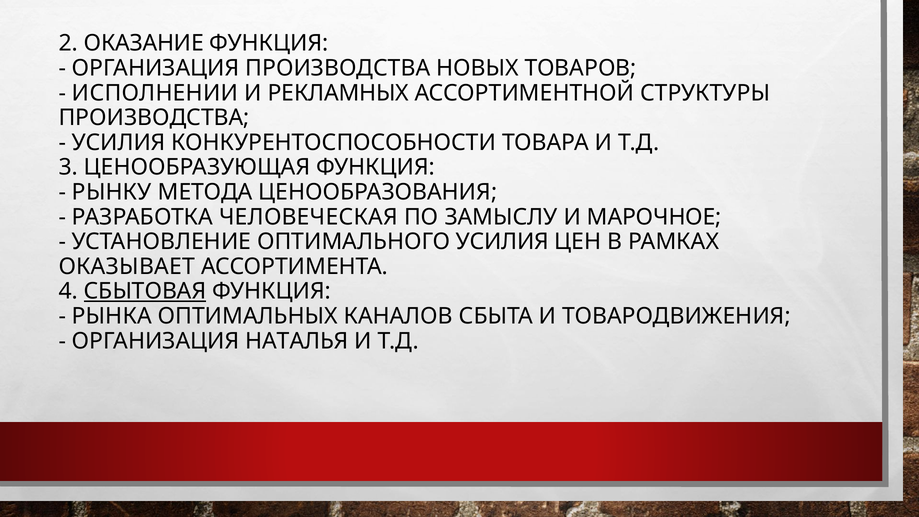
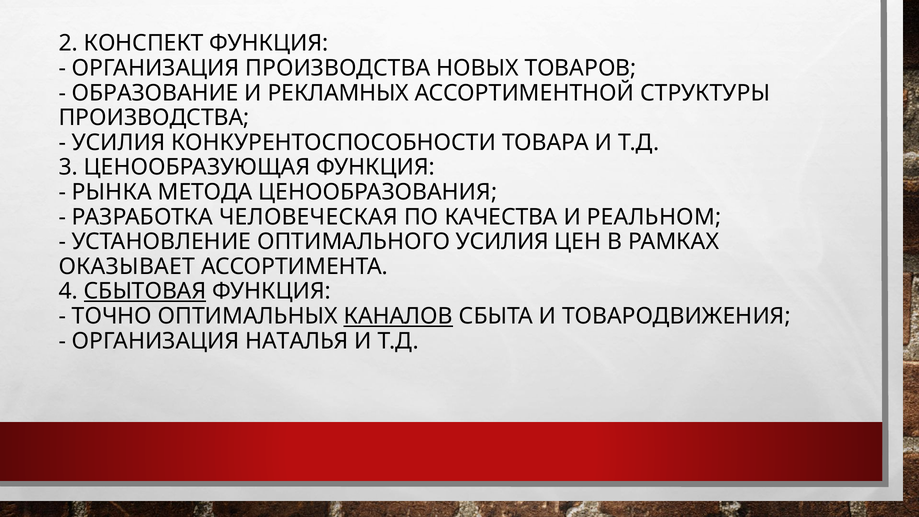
ОКАЗАНИЕ: ОКАЗАНИЕ -> КОНСПЕКТ (144, 43)
ИСПОЛНЕНИИ: ИСПОЛНЕНИИ -> ОБРАЗОВАНИЕ (155, 93)
РЫНКУ: РЫНКУ -> РЫНКА (112, 192)
ЗАМЫСЛУ: ЗАМЫСЛУ -> КАЧЕСТВА (501, 217)
МАРОЧНОЕ: МАРОЧНОЕ -> РЕАЛЬНОМ (654, 217)
РЫНКА: РЫНКА -> ТОЧНО (112, 316)
КАНАЛОВ underline: none -> present (398, 316)
